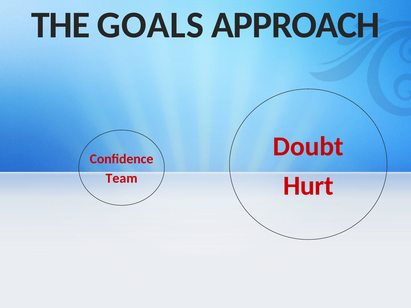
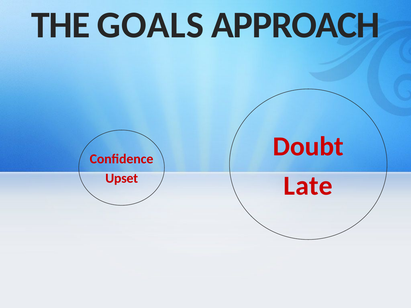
Team: Team -> Upset (122, 178)
Hurt: Hurt -> Late (308, 186)
